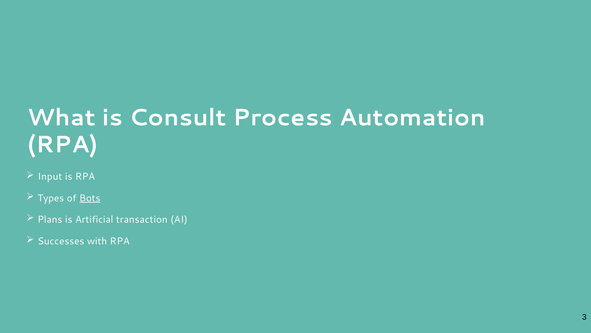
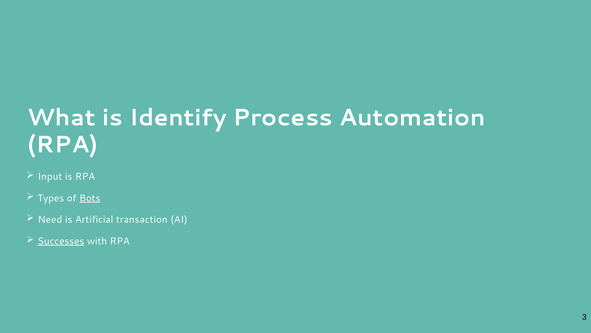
Consult: Consult -> Identify (178, 117)
Plans: Plans -> Need (50, 219)
Successes underline: none -> present (61, 241)
